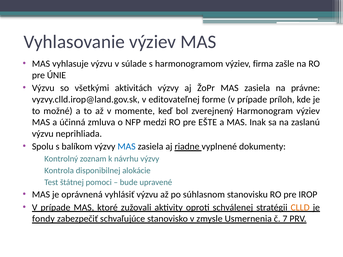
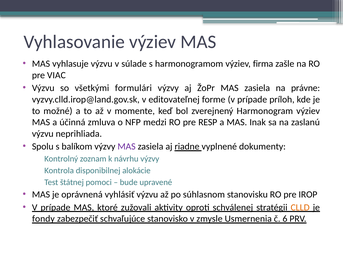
ÚNIE: ÚNIE -> VIAC (56, 75)
aktivitách: aktivitách -> formulári (133, 88)
EŠTE: EŠTE -> RESP (208, 122)
MAS colour: blue -> purple (127, 147)
7: 7 -> 6 (285, 219)
